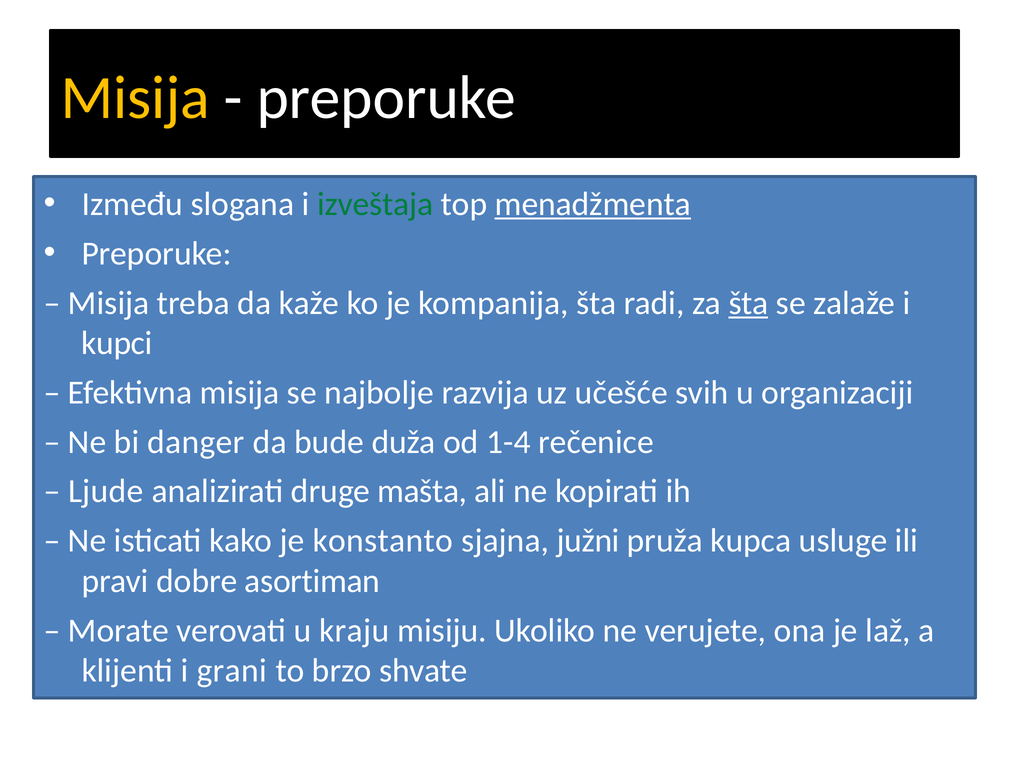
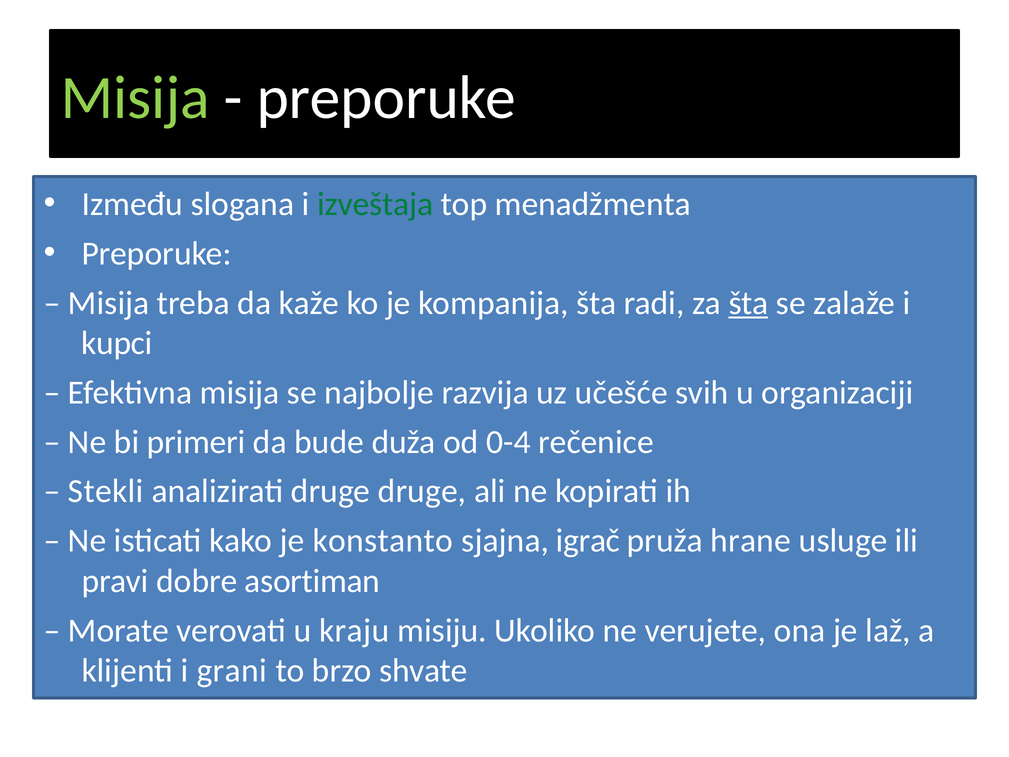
Misija colour: yellow -> light green (135, 98)
menadžmenta underline: present -> none (593, 204)
danger: danger -> primeri (196, 442)
1-4: 1-4 -> 0-4 (508, 442)
Ljude: Ljude -> Stekli (106, 491)
druge mašta: mašta -> druge (422, 491)
južni: južni -> igrač (588, 541)
kupca: kupca -> hrane (751, 541)
